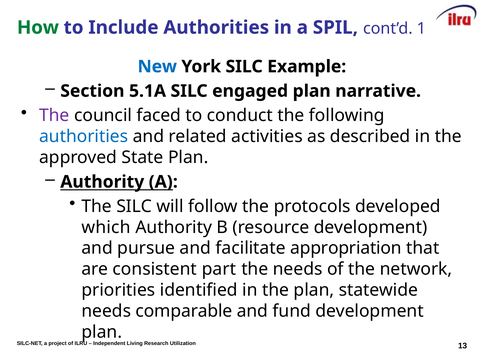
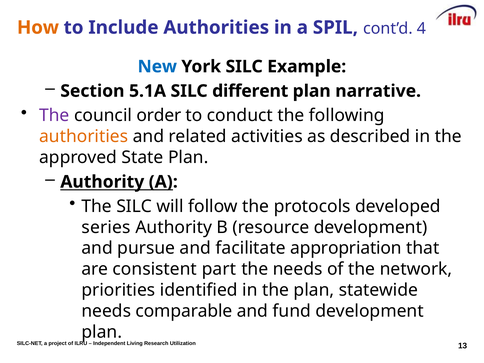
How colour: green -> orange (38, 28)
1: 1 -> 4 (422, 28)
engaged: engaged -> different (250, 91)
faced: faced -> order (159, 115)
authorities colour: blue -> orange (84, 136)
which: which -> series (106, 227)
